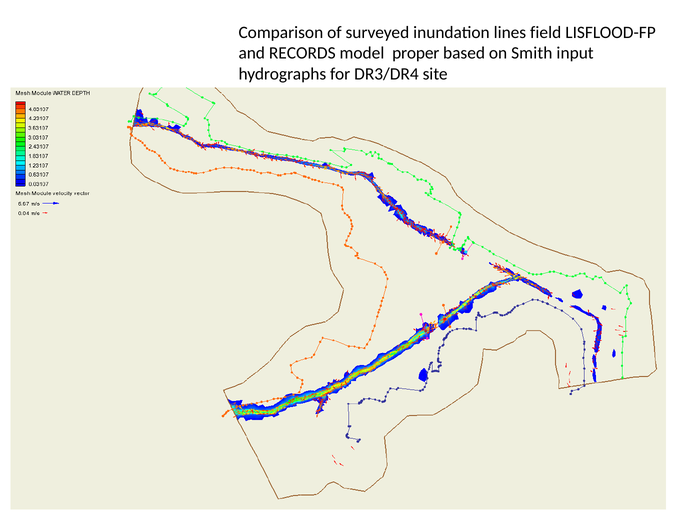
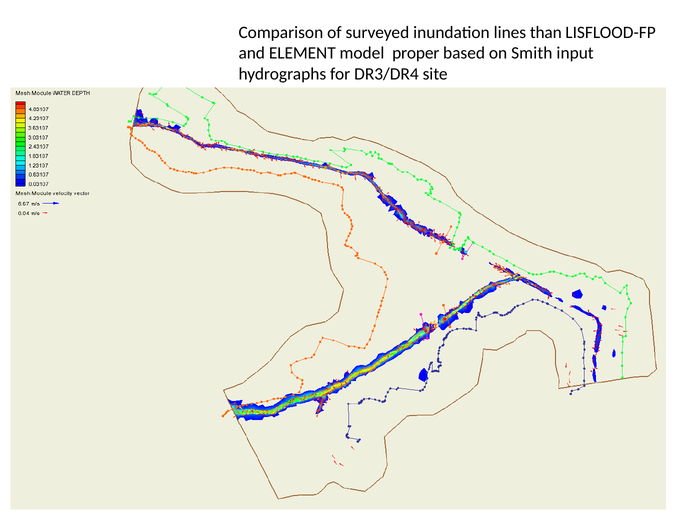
field: field -> than (546, 32)
RECORDS: RECORDS -> ELEMENT (302, 53)
